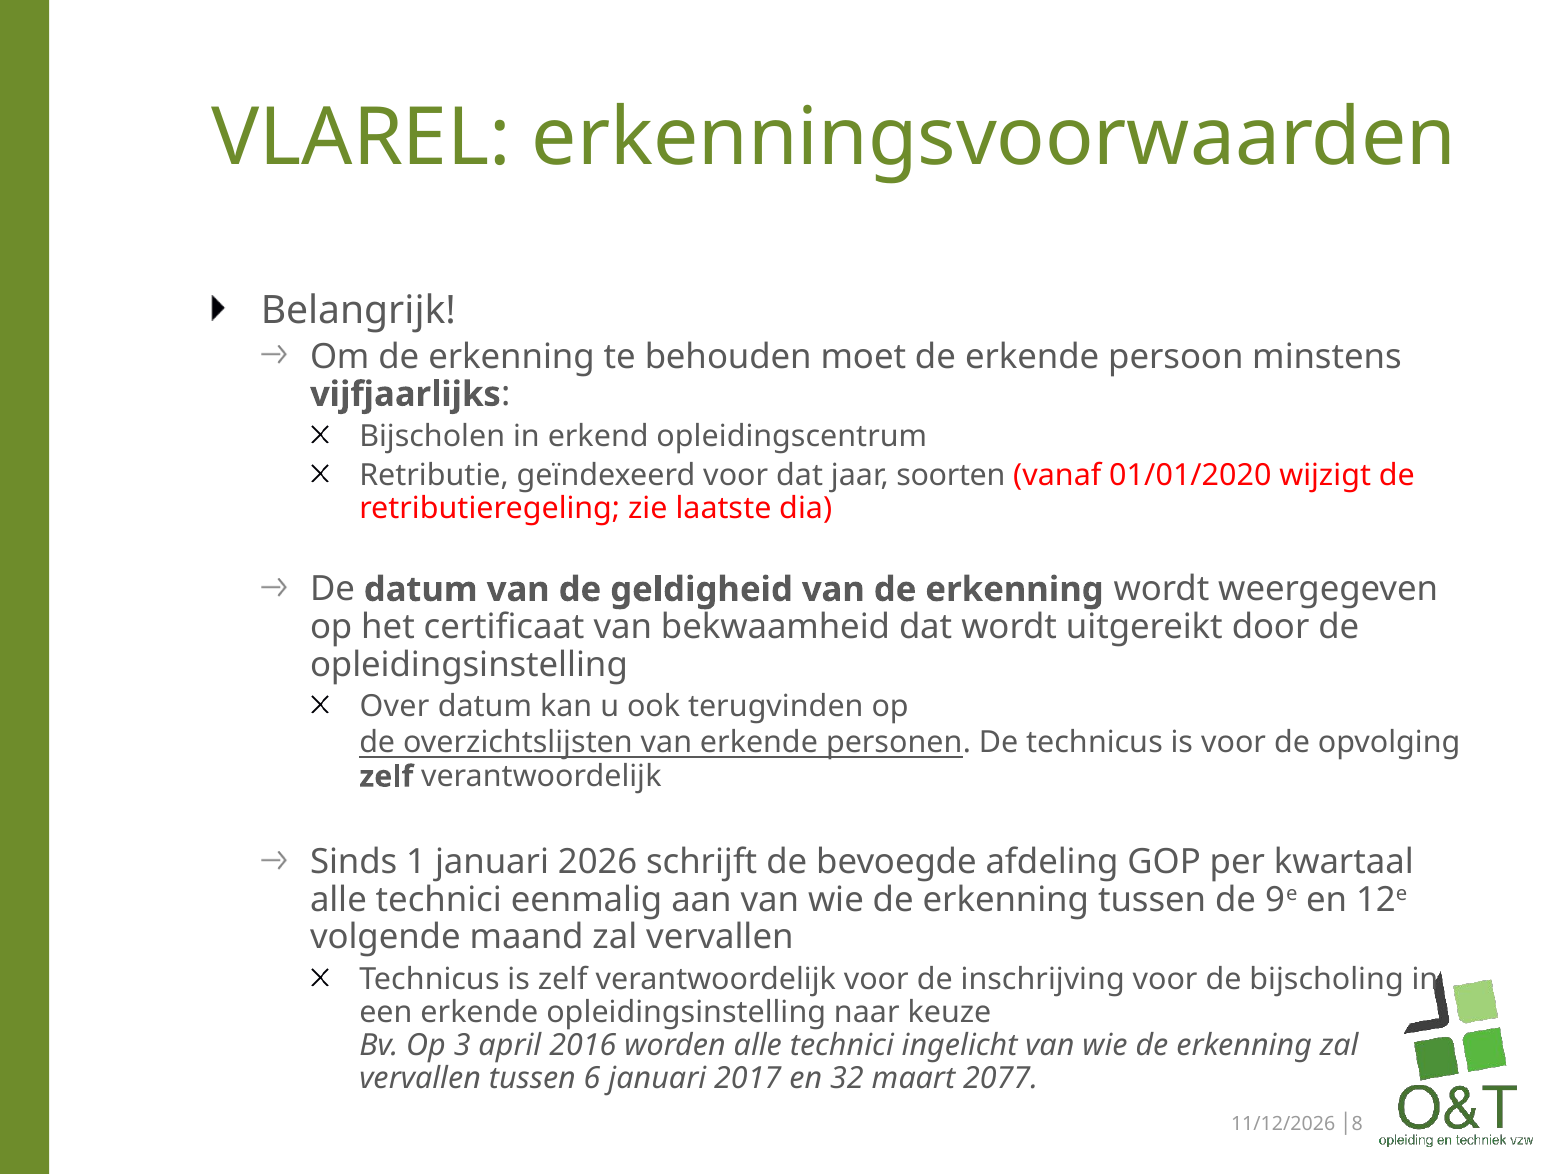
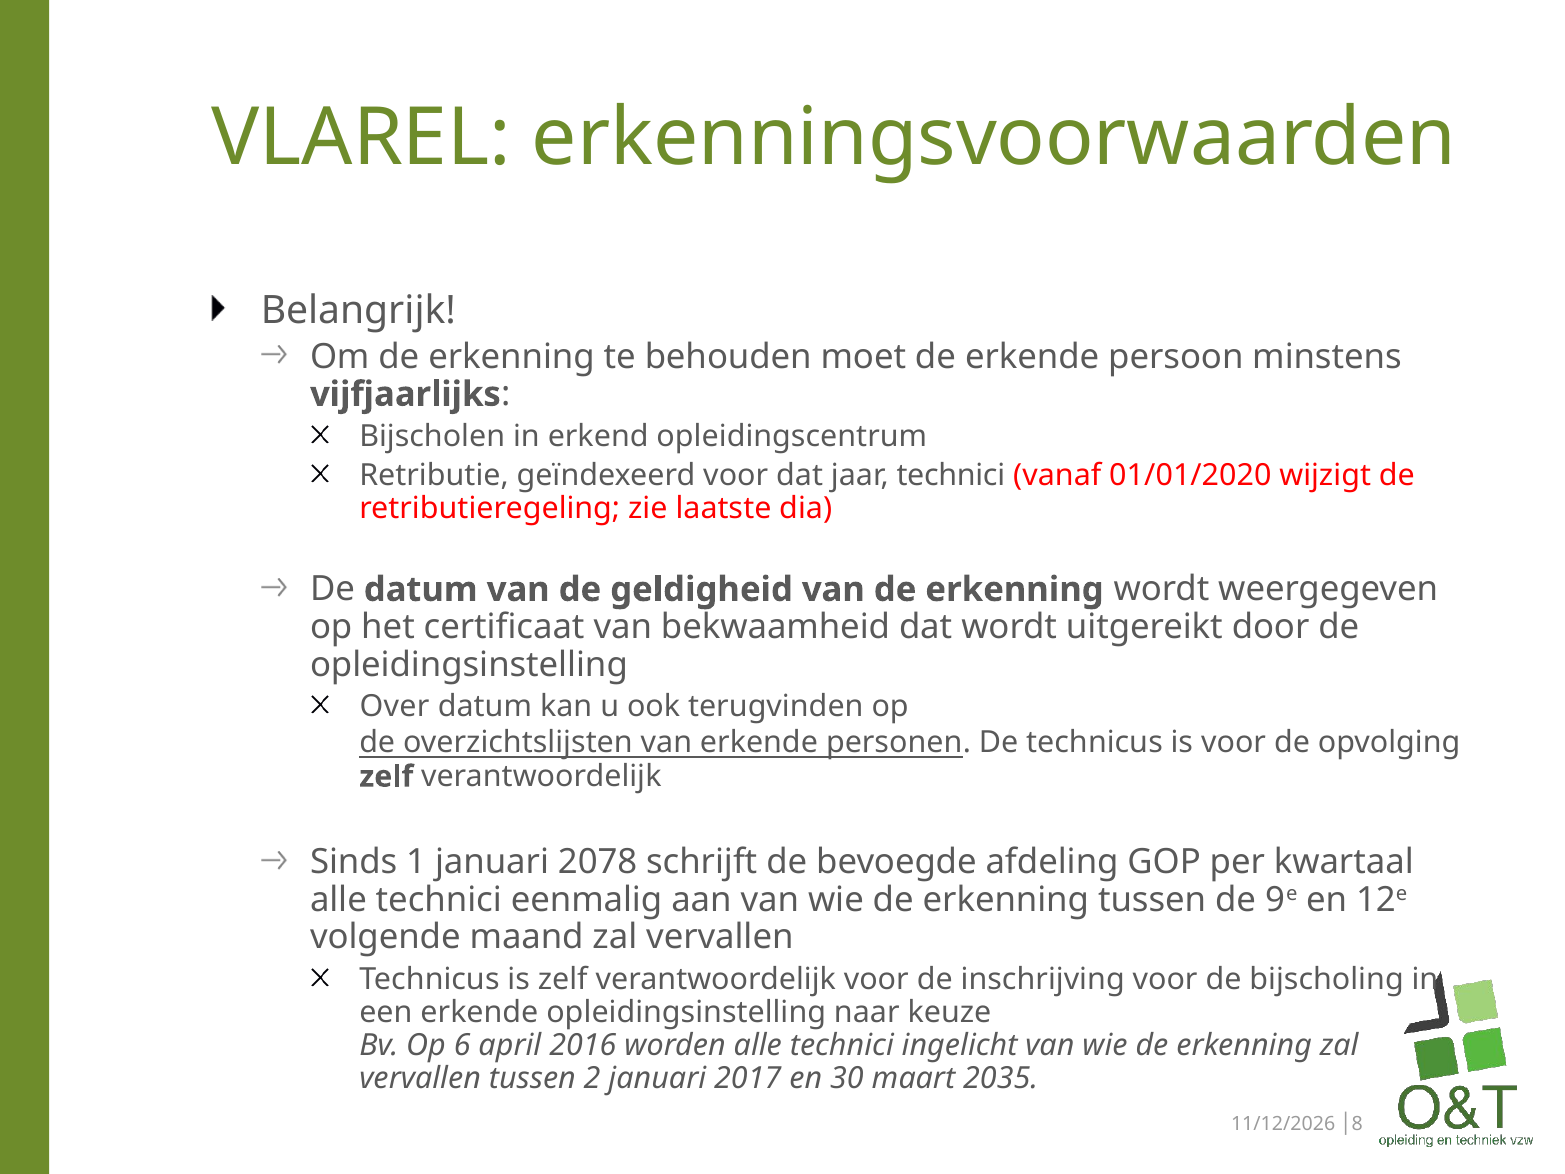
jaar soorten: soorten -> technici (951, 475)
2026: 2026 -> 2078 (598, 862)
3: 3 -> 6 (462, 1045)
6: 6 -> 2 (592, 1078)
32: 32 -> 30 (847, 1078)
2077: 2077 -> 2035 (1001, 1078)
